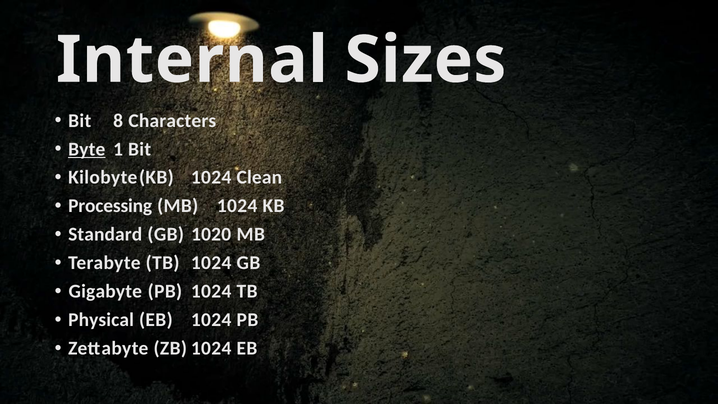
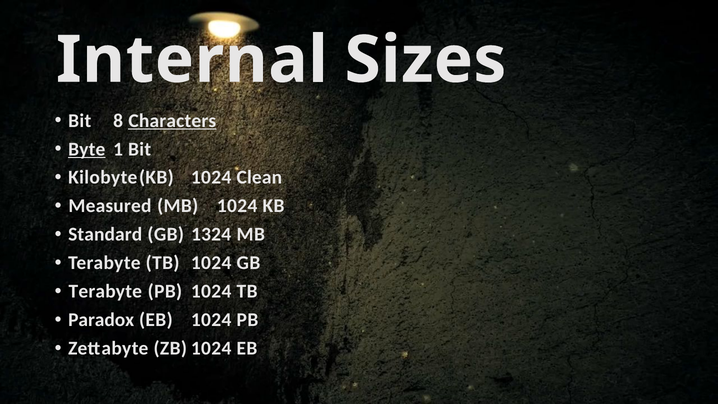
Characters underline: none -> present (172, 121)
Processing: Processing -> Measured (110, 206)
1020: 1020 -> 1324 (211, 234)
Gigabyte: Gigabyte -> Terabyte (105, 291)
Physical: Physical -> Paradox (101, 320)
